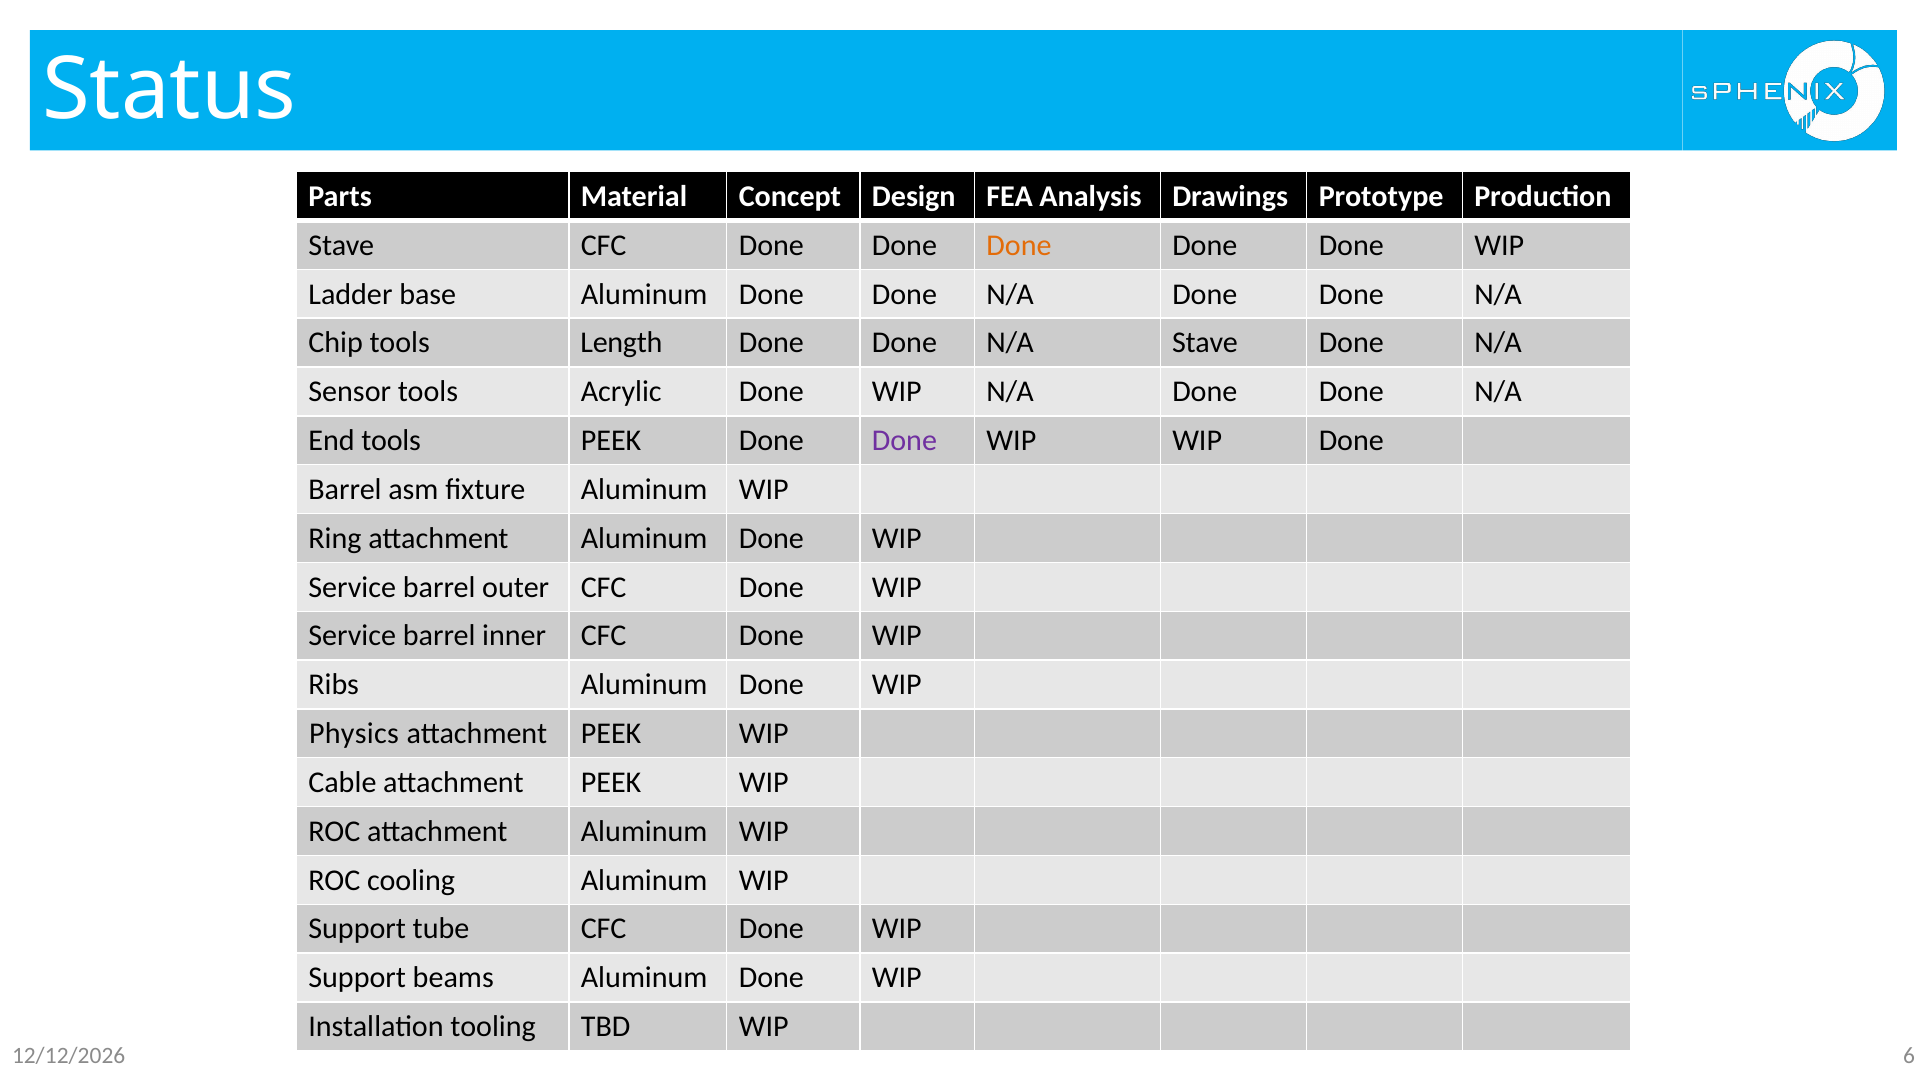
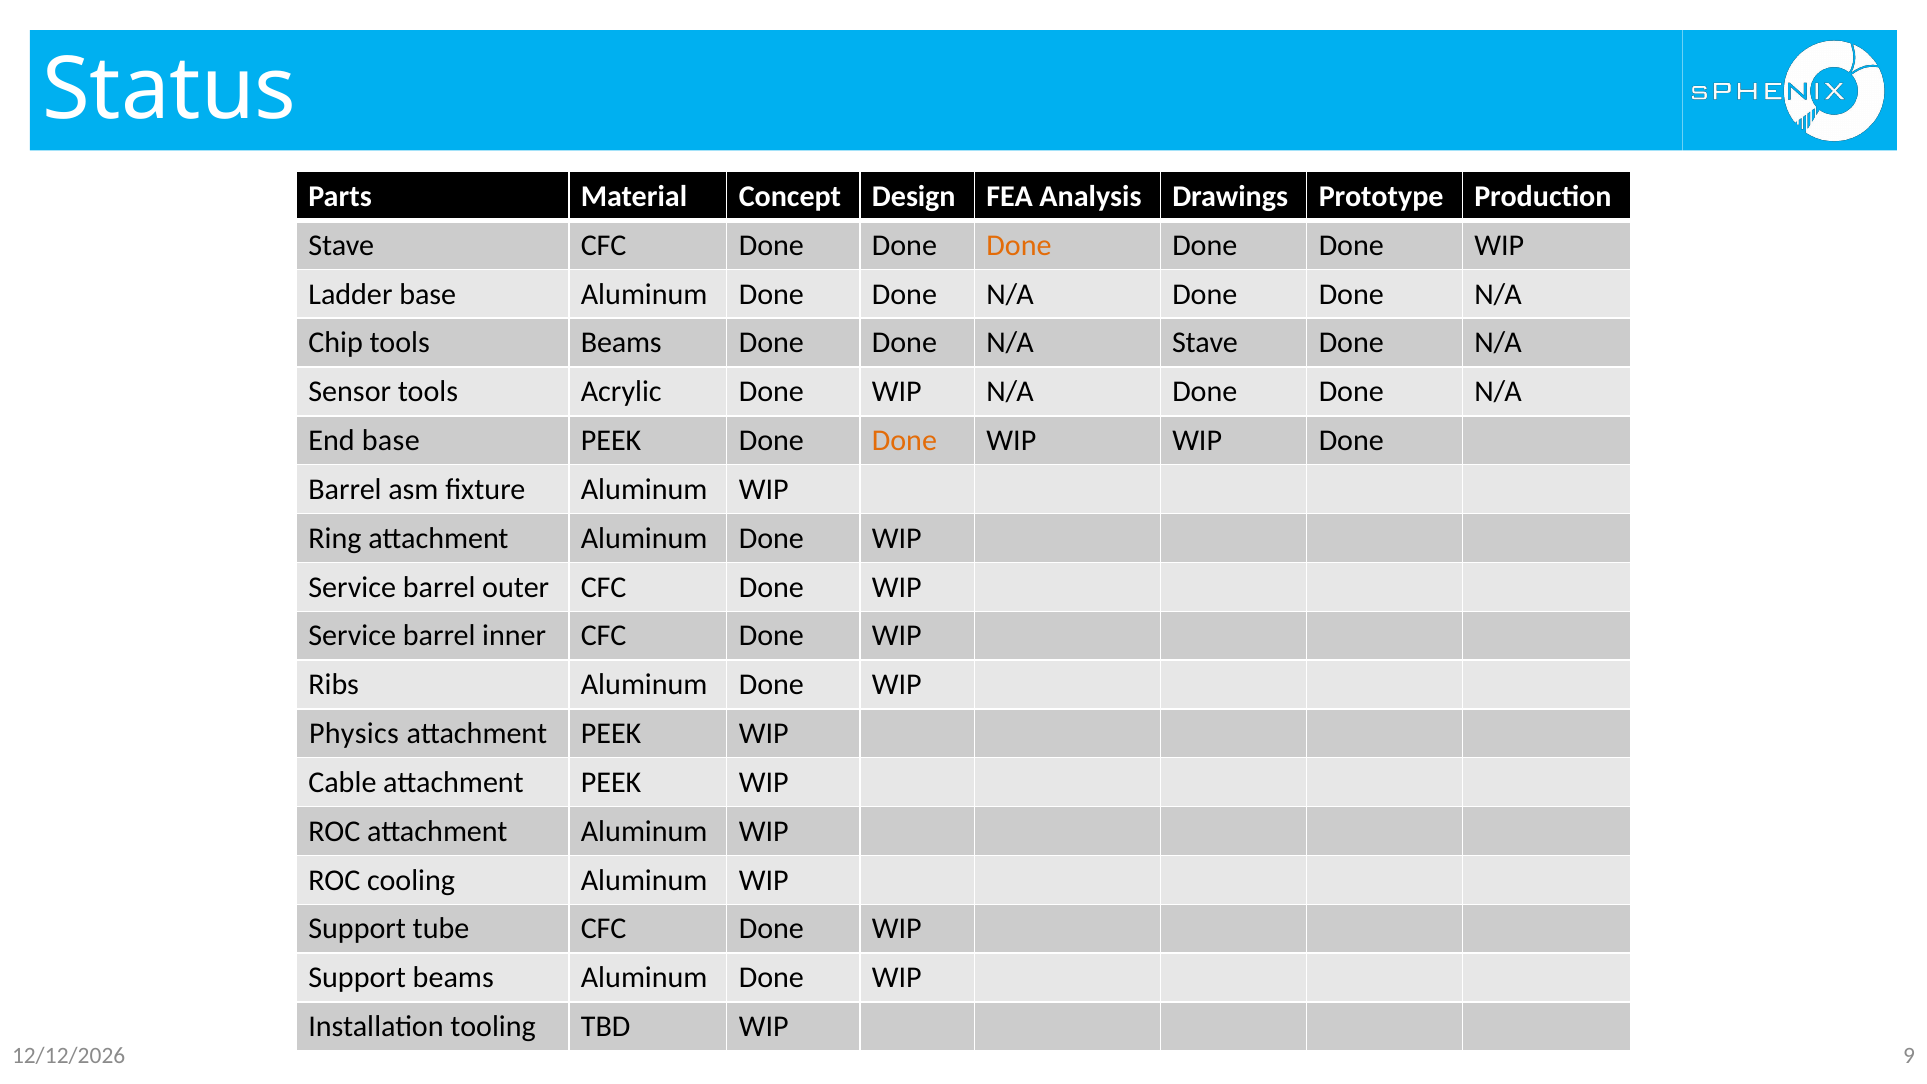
tools Length: Length -> Beams (621, 343)
End tools: tools -> base (391, 441)
Done colour: purple -> orange (904, 441)
6: 6 -> 9 (1909, 1055)
